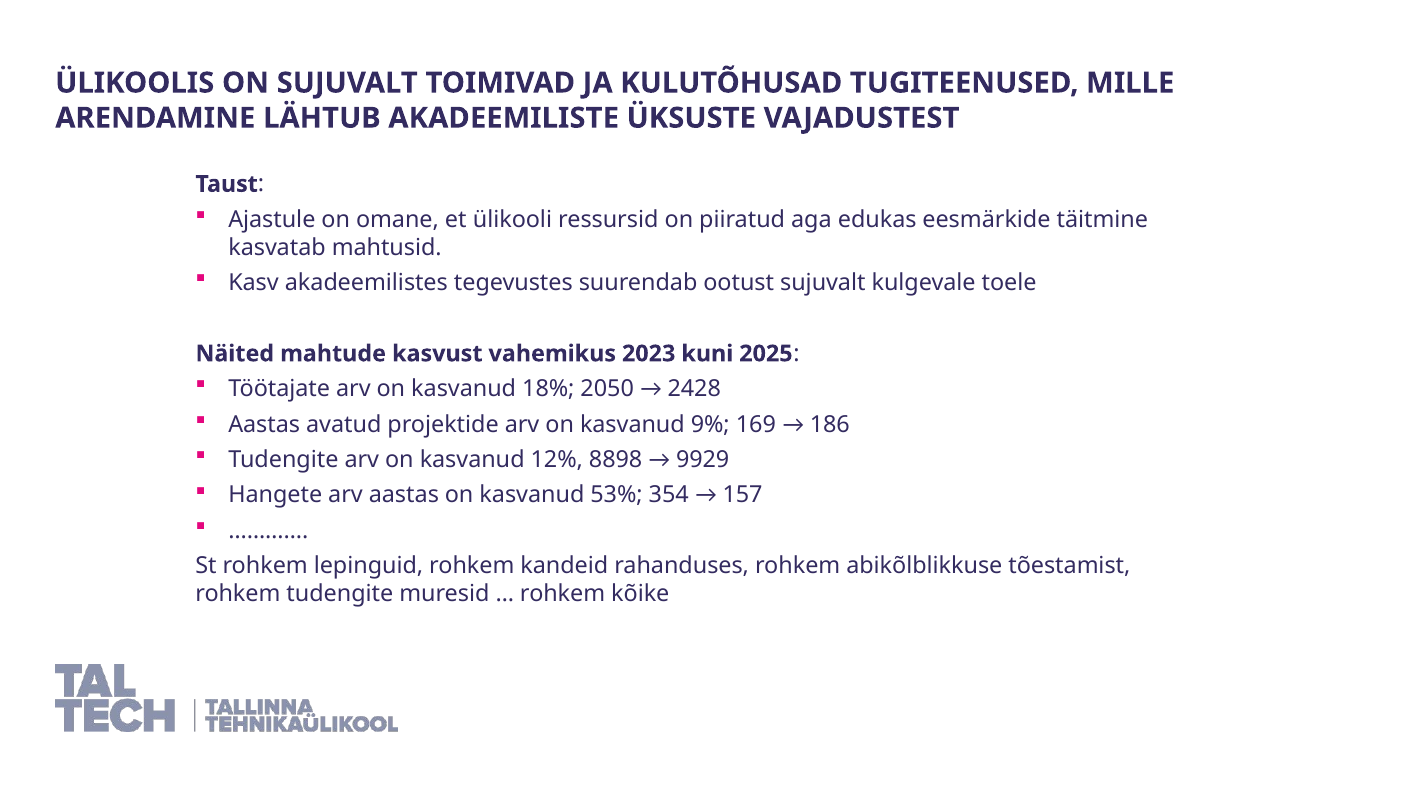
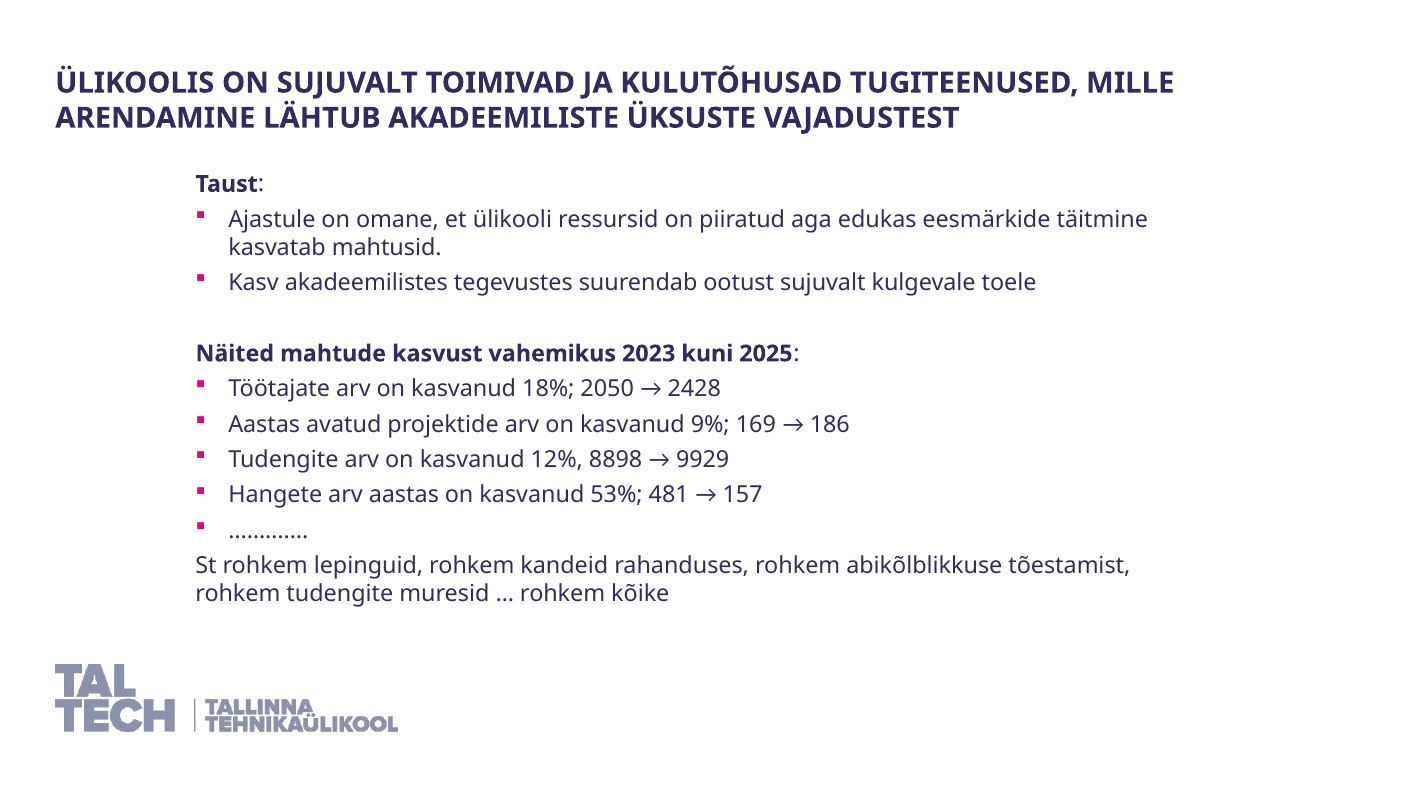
354: 354 -> 481 (669, 495)
